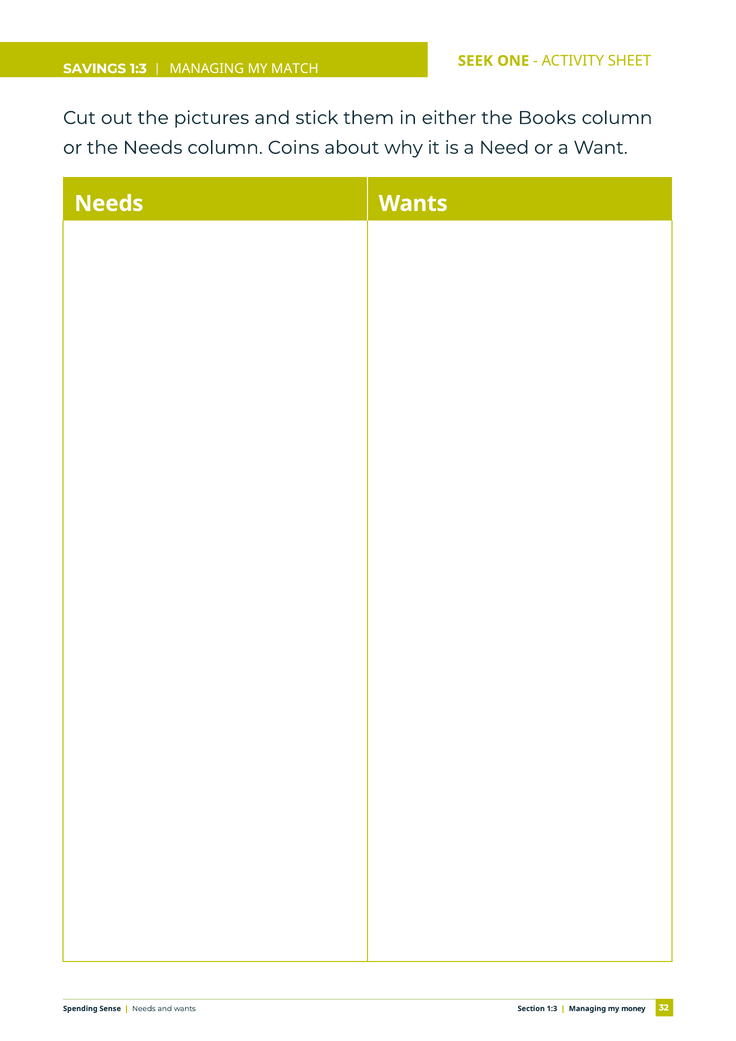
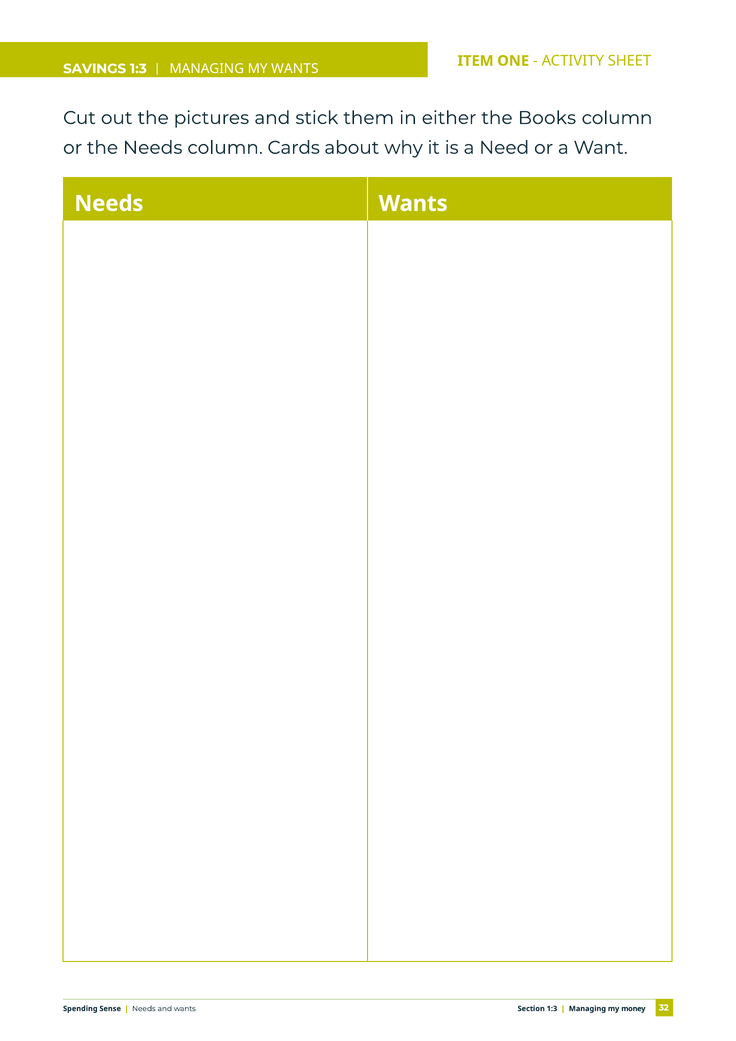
SEEK: SEEK -> ITEM (476, 61)
MY MATCH: MATCH -> WANTS (295, 69)
Coins: Coins -> Cards (294, 148)
